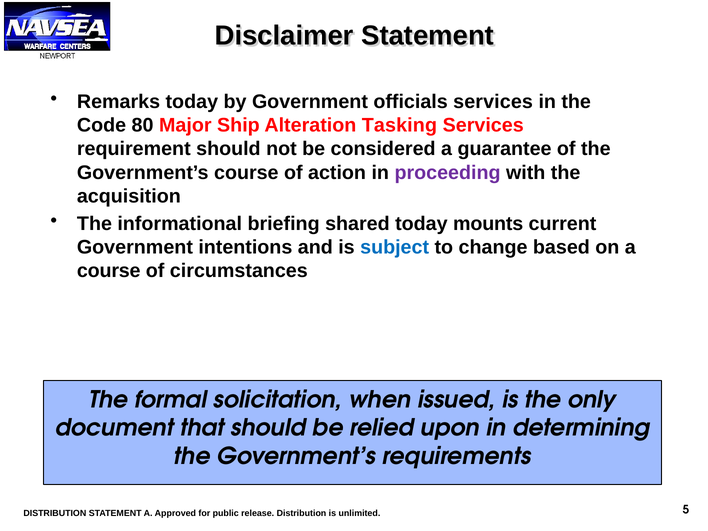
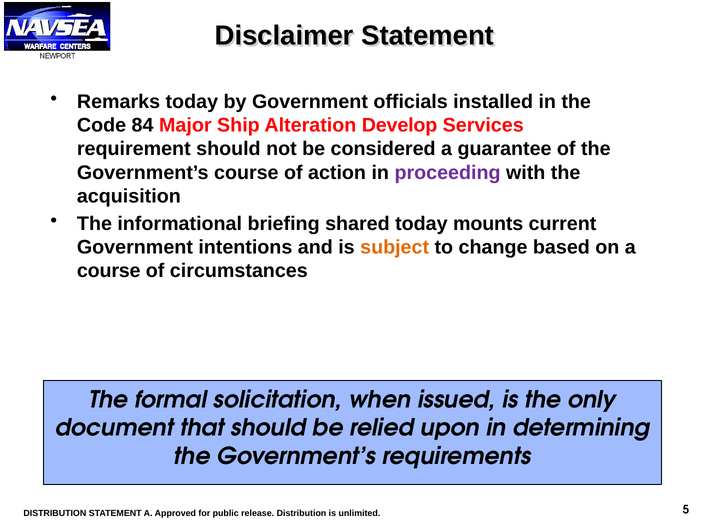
officials services: services -> installed (493, 102)
80: 80 -> 84 (143, 125)
Tasking: Tasking -> Develop (400, 125)
subject colour: blue -> orange (395, 247)
